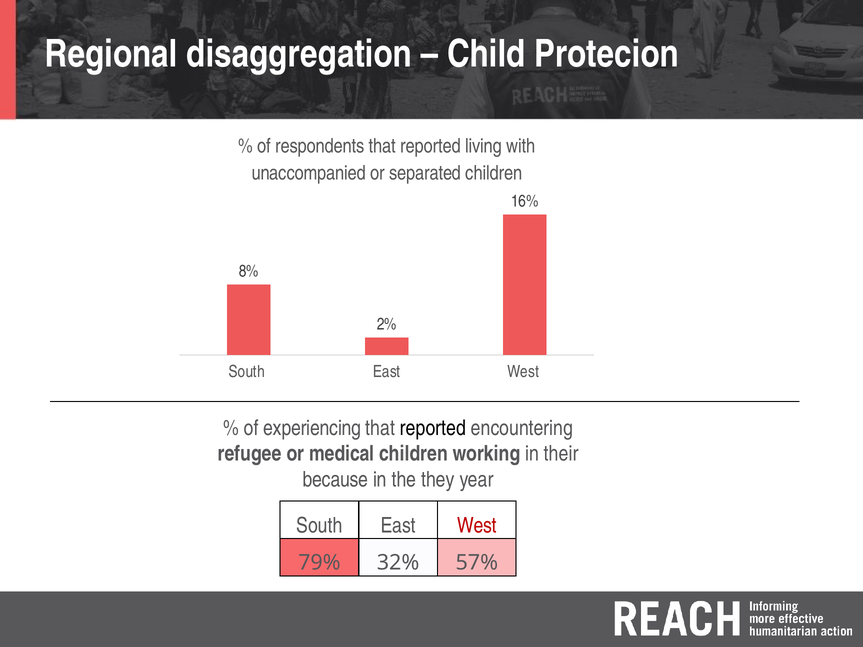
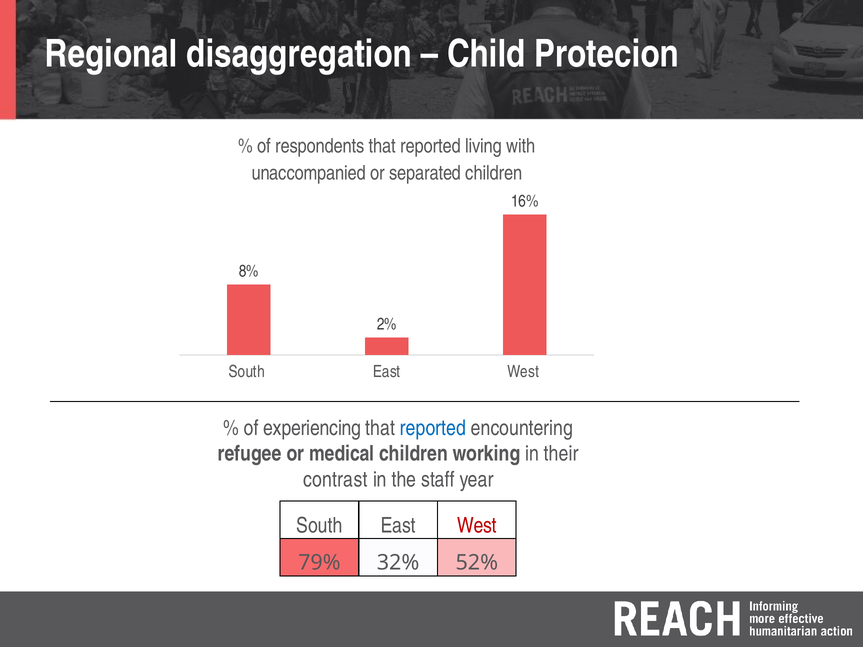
reported colour: black -> blue (433, 428)
because: because -> contrast (335, 480)
they: they -> staff (438, 480)
57%: 57% -> 52% (477, 563)
